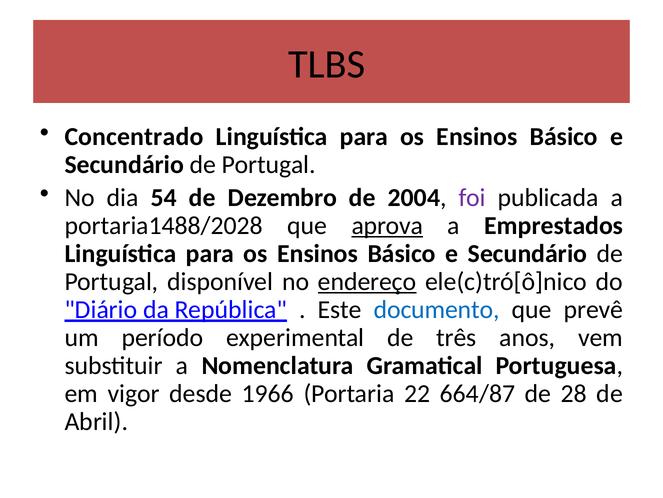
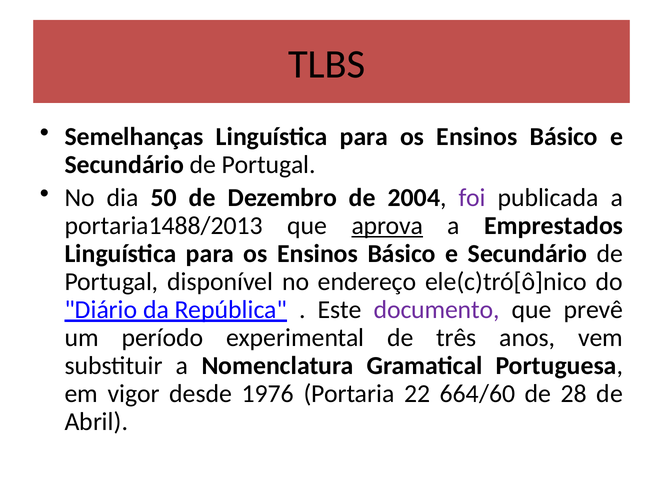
Concentrado: Concentrado -> Semelhanças (134, 137)
54: 54 -> 50 (164, 198)
portaria1488/2028: portaria1488/2028 -> portaria1488/2013 (164, 225)
endereço underline: present -> none (367, 281)
documento colour: blue -> purple (437, 309)
1966: 1966 -> 1976 (268, 393)
664/87: 664/87 -> 664/60 (477, 393)
